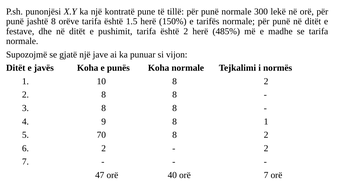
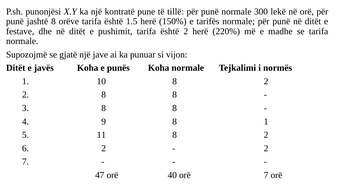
485%: 485% -> 220% (226, 31)
70: 70 -> 11 (101, 135)
